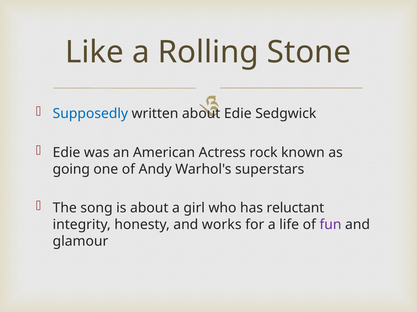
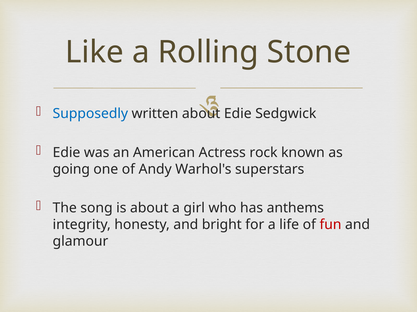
reluctant: reluctant -> anthems (295, 208)
works: works -> bright (222, 225)
fun colour: purple -> red (330, 225)
